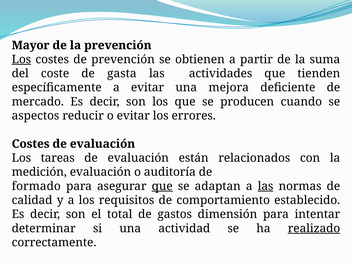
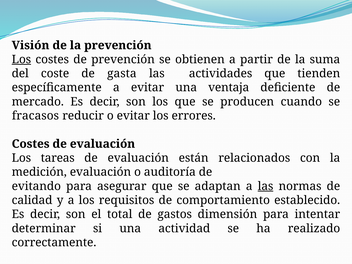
Mayor: Mayor -> Visión (31, 45)
mejora: mejora -> ventaja (229, 88)
aspectos: aspectos -> fracasos (35, 116)
formado: formado -> evitando (36, 186)
que underline: present -> none (162, 186)
realizado underline: present -> none (314, 228)
